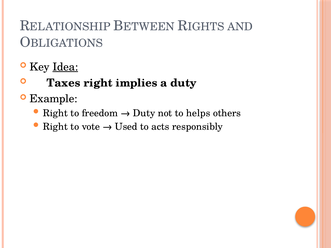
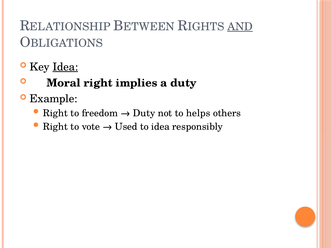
AND underline: none -> present (240, 27)
Taxes: Taxes -> Moral (63, 83)
to acts: acts -> idea (160, 127)
